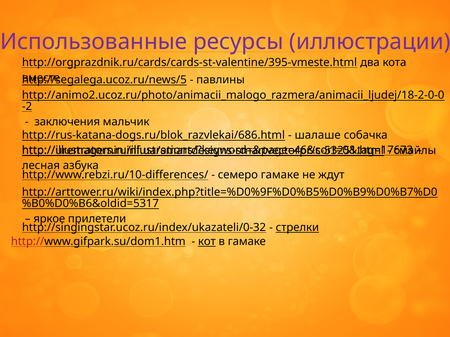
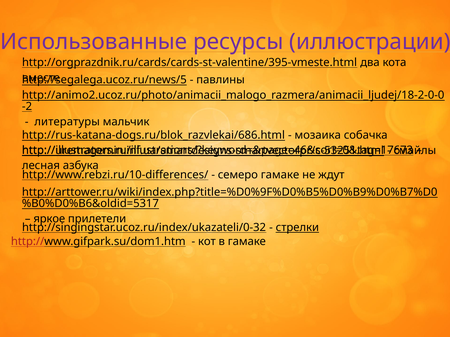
заключения: заключения -> литературы (67, 122)
шалаше: шалаше -> мозаика (318, 135)
кот underline: present -> none (207, 242)
